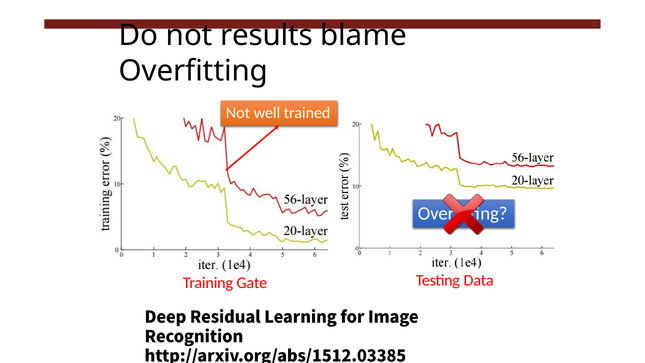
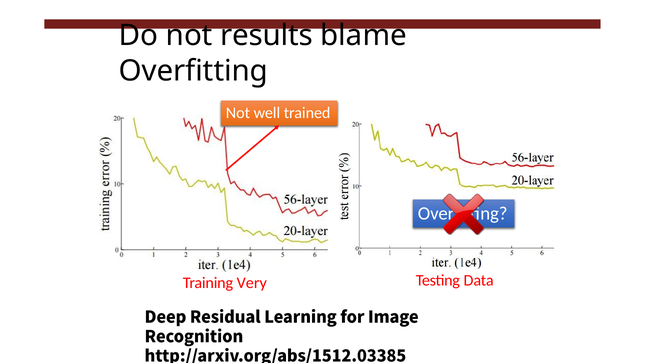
Gate: Gate -> Very (252, 283)
